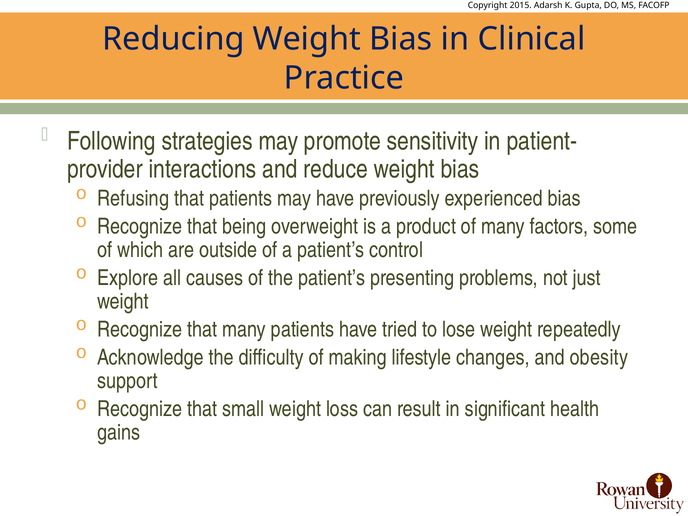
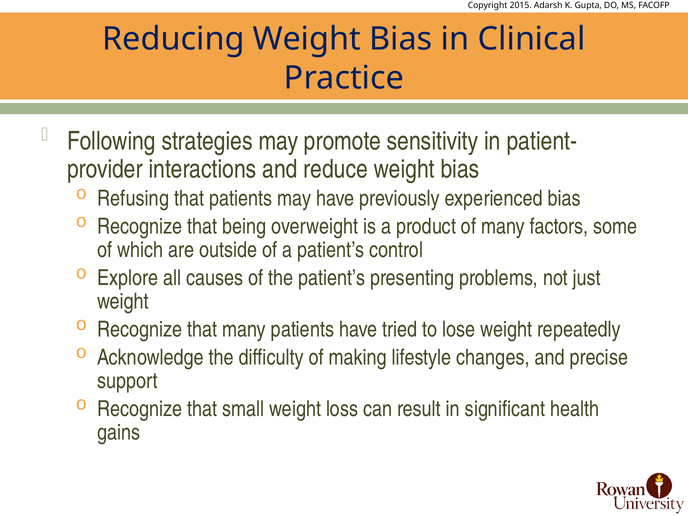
obesity: obesity -> precise (599, 357)
